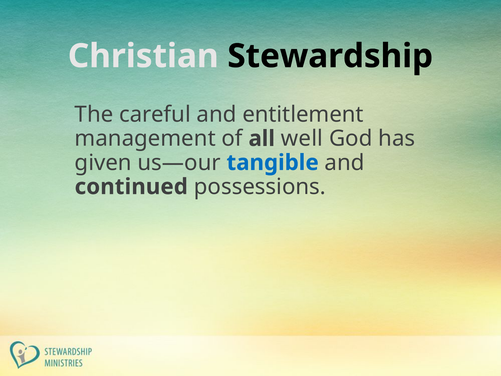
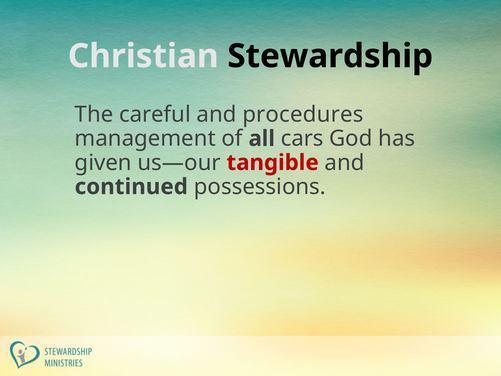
entitlement: entitlement -> procedures (303, 114)
well: well -> cars (302, 138)
tangible colour: blue -> red (273, 163)
